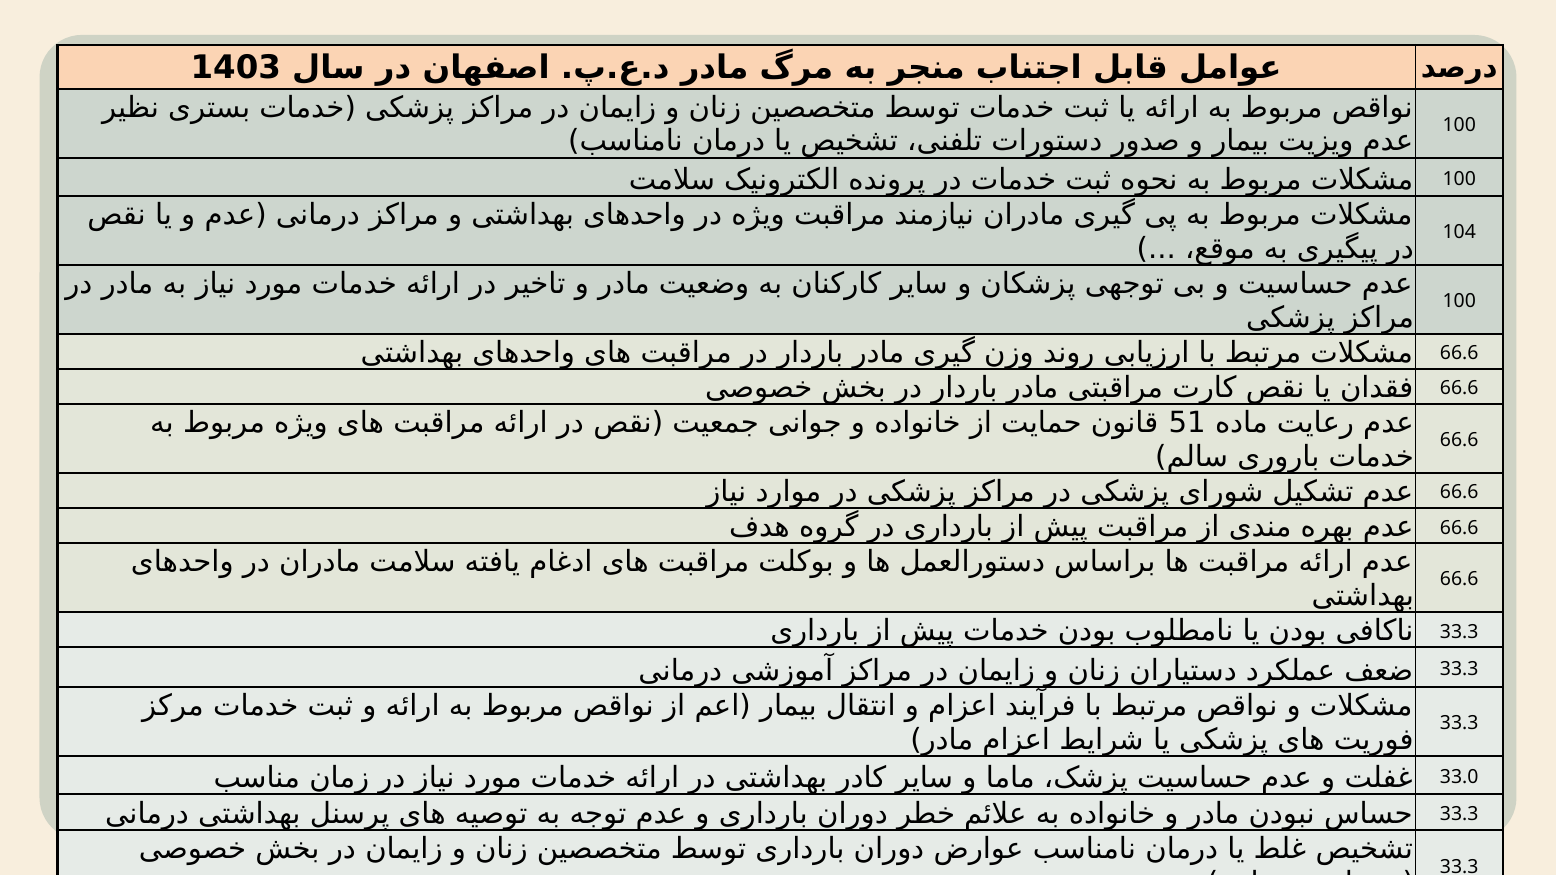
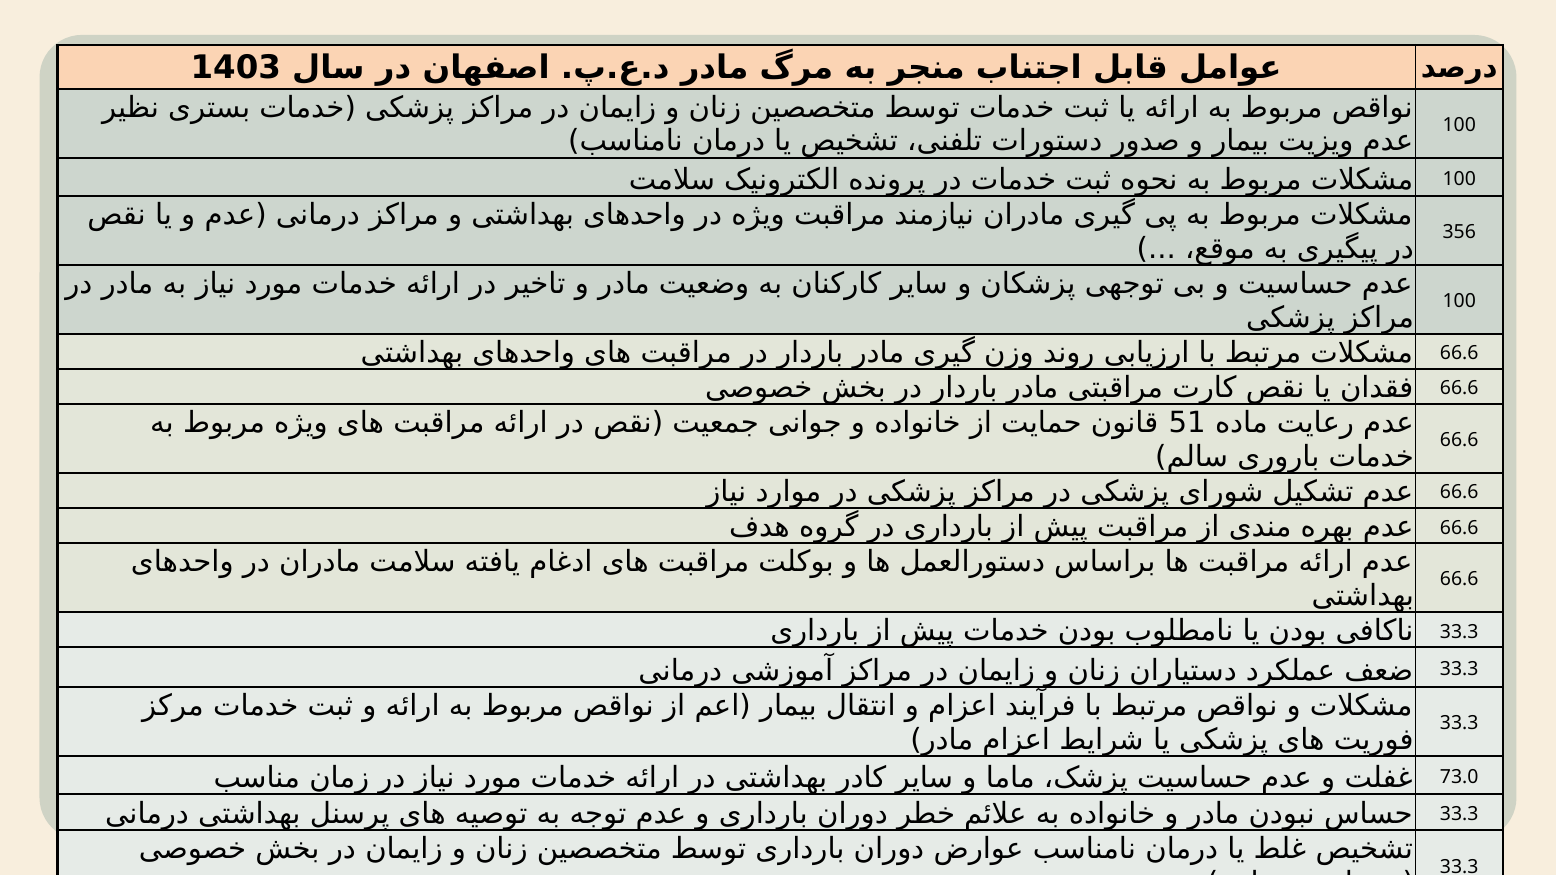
104: 104 -> 356 (1459, 232)
33.0: 33.0 -> 73.0 (1459, 777)
